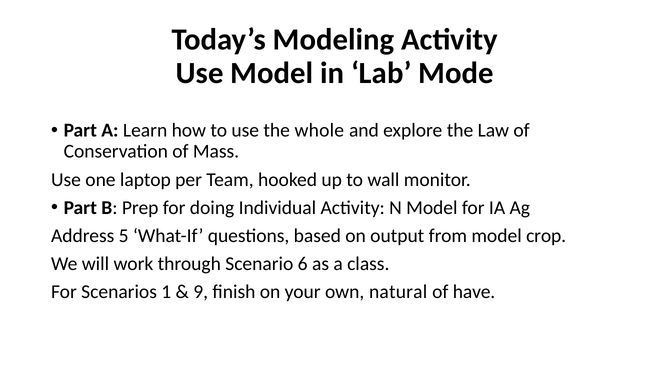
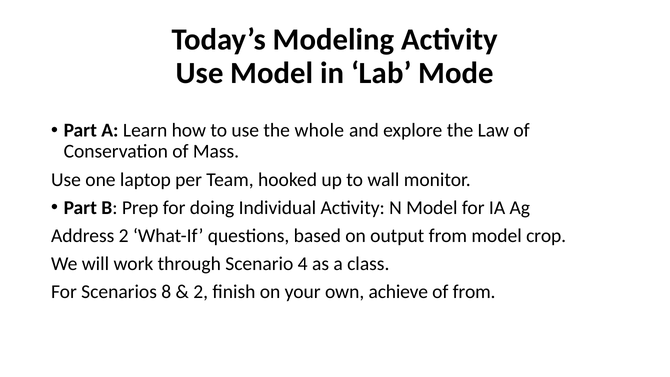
Address 5: 5 -> 2 (124, 236)
6: 6 -> 4 (303, 264)
1: 1 -> 8 (166, 292)
9: 9 -> 2 (201, 292)
natural: natural -> achieve (398, 292)
of have: have -> from (474, 292)
